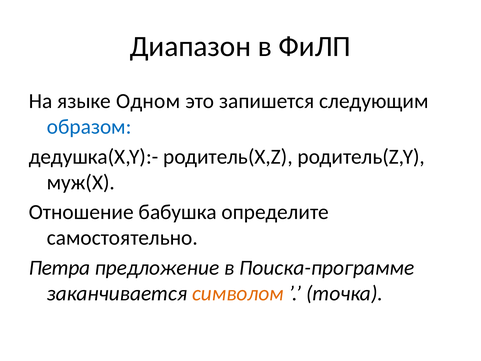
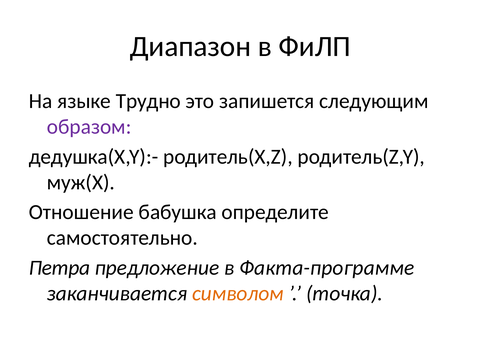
Одном: Одном -> Трудно (148, 101)
образом colour: blue -> purple (89, 127)
Поиска-программе: Поиска-программе -> Факта-программе (327, 268)
